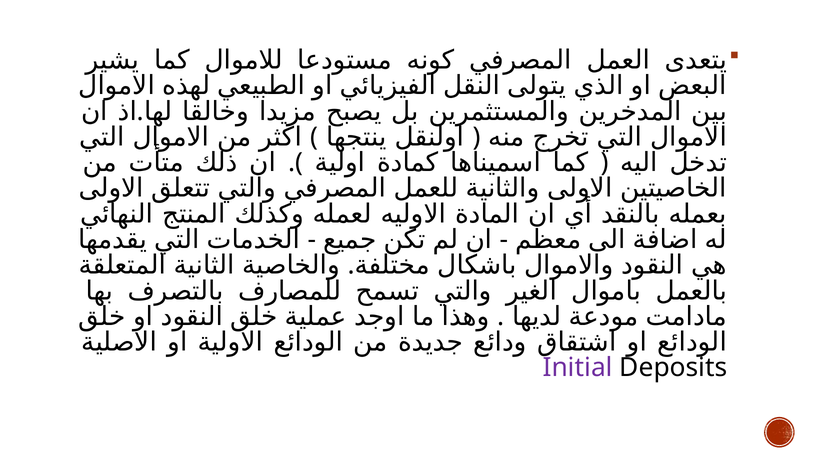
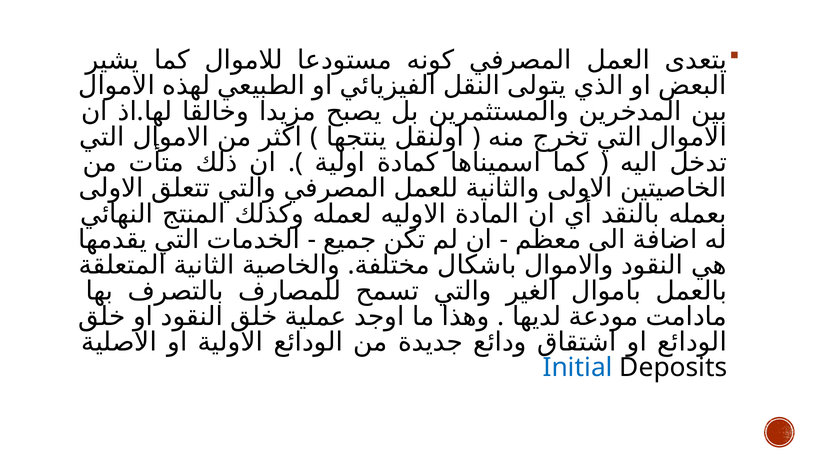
Initial colour: purple -> blue (578, 368)
